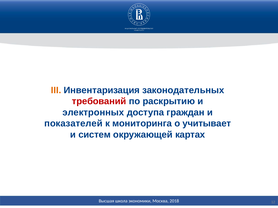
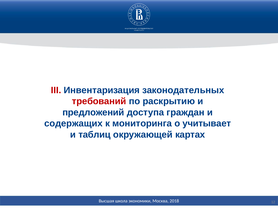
III colour: orange -> red (56, 90)
электронных: электронных -> предложений (93, 113)
показателей: показателей -> содержащих (73, 124)
систем: систем -> таблиц (95, 135)
